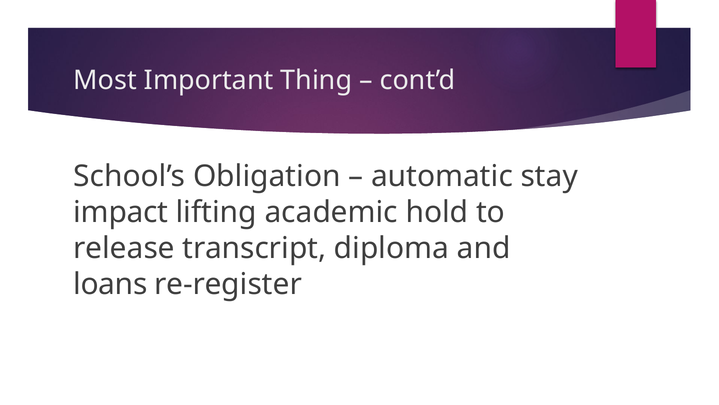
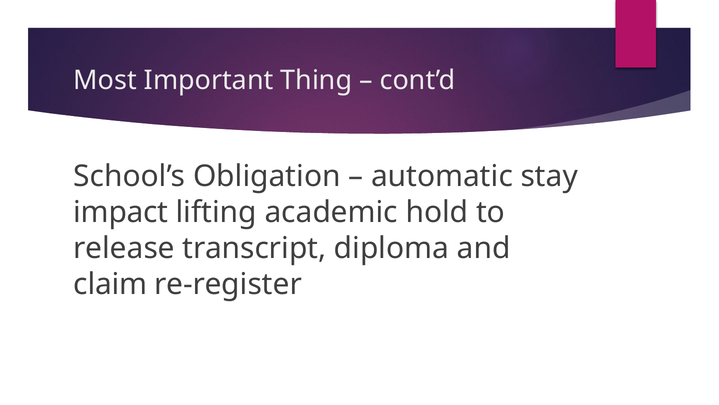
loans: loans -> claim (110, 284)
